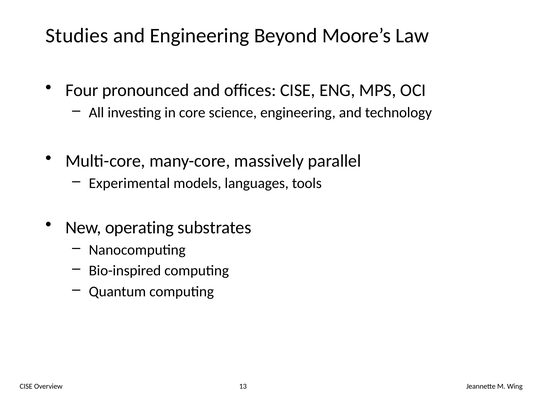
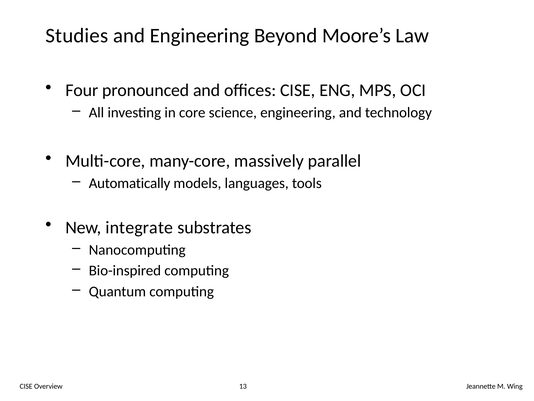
Experimental: Experimental -> Automatically (130, 183)
operating: operating -> integrate (139, 227)
